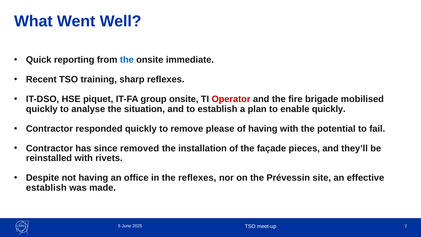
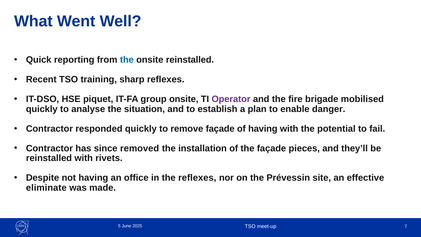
onsite immediate: immediate -> reinstalled (190, 60)
Operator colour: red -> purple (231, 99)
enable quickly: quickly -> danger (329, 109)
remove please: please -> façade (220, 129)
establish: establish -> eliminate (46, 188)
